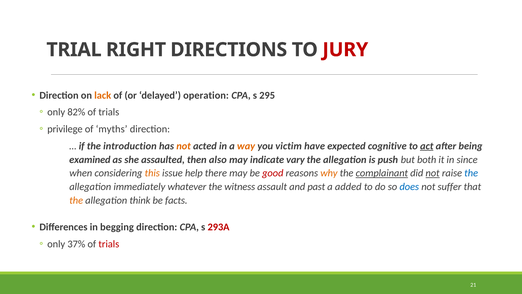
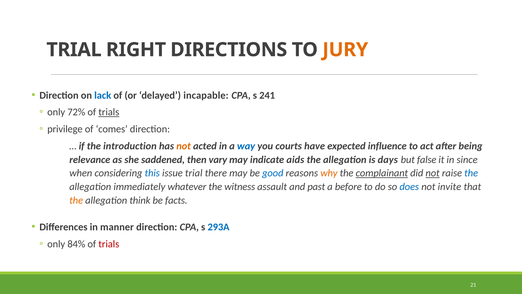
JURY colour: red -> orange (345, 50)
lack colour: orange -> blue (103, 95)
operation: operation -> incapable (206, 95)
295: 295 -> 241 (267, 95)
82%: 82% -> 72% (76, 112)
trials underline: none -> present (109, 112)
myths: myths -> comes (112, 129)
way colour: orange -> blue (246, 146)
victim: victim -> courts (289, 146)
cognitive: cognitive -> influence (387, 146)
act underline: present -> none (427, 146)
examined: examined -> relevance (90, 159)
assaulted: assaulted -> saddened (163, 159)
also: also -> vary (218, 159)
vary: vary -> aids (295, 159)
push: push -> days (388, 159)
both: both -> false (427, 159)
this colour: orange -> blue (152, 173)
issue help: help -> trial (194, 173)
good colour: red -> blue (273, 173)
added: added -> before (348, 187)
suffer: suffer -> invite (449, 187)
begging: begging -> manner (117, 227)
293A colour: red -> blue (219, 227)
37%: 37% -> 84% (76, 244)
